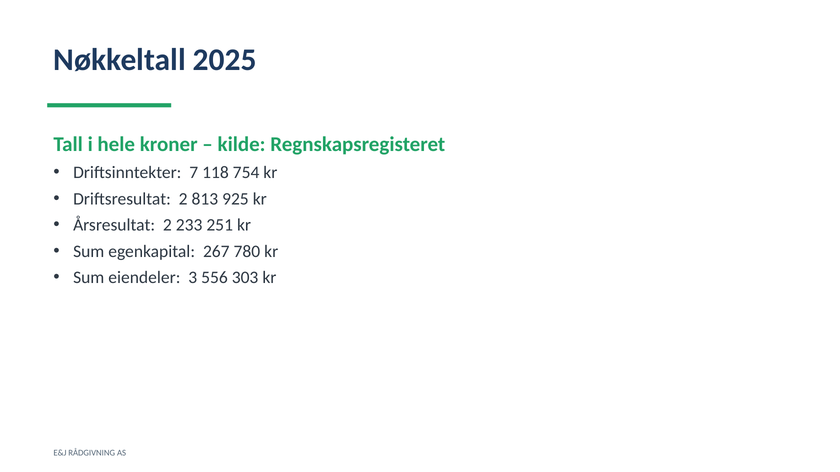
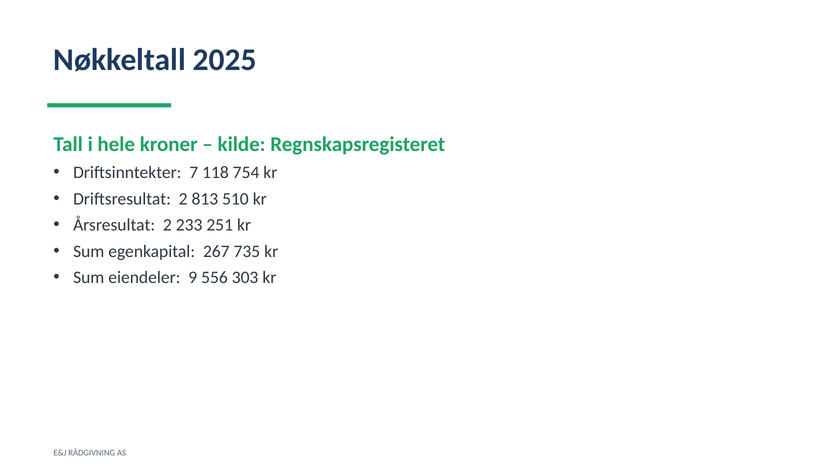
925: 925 -> 510 (235, 199)
780: 780 -> 735 (247, 252)
3: 3 -> 9 (193, 278)
